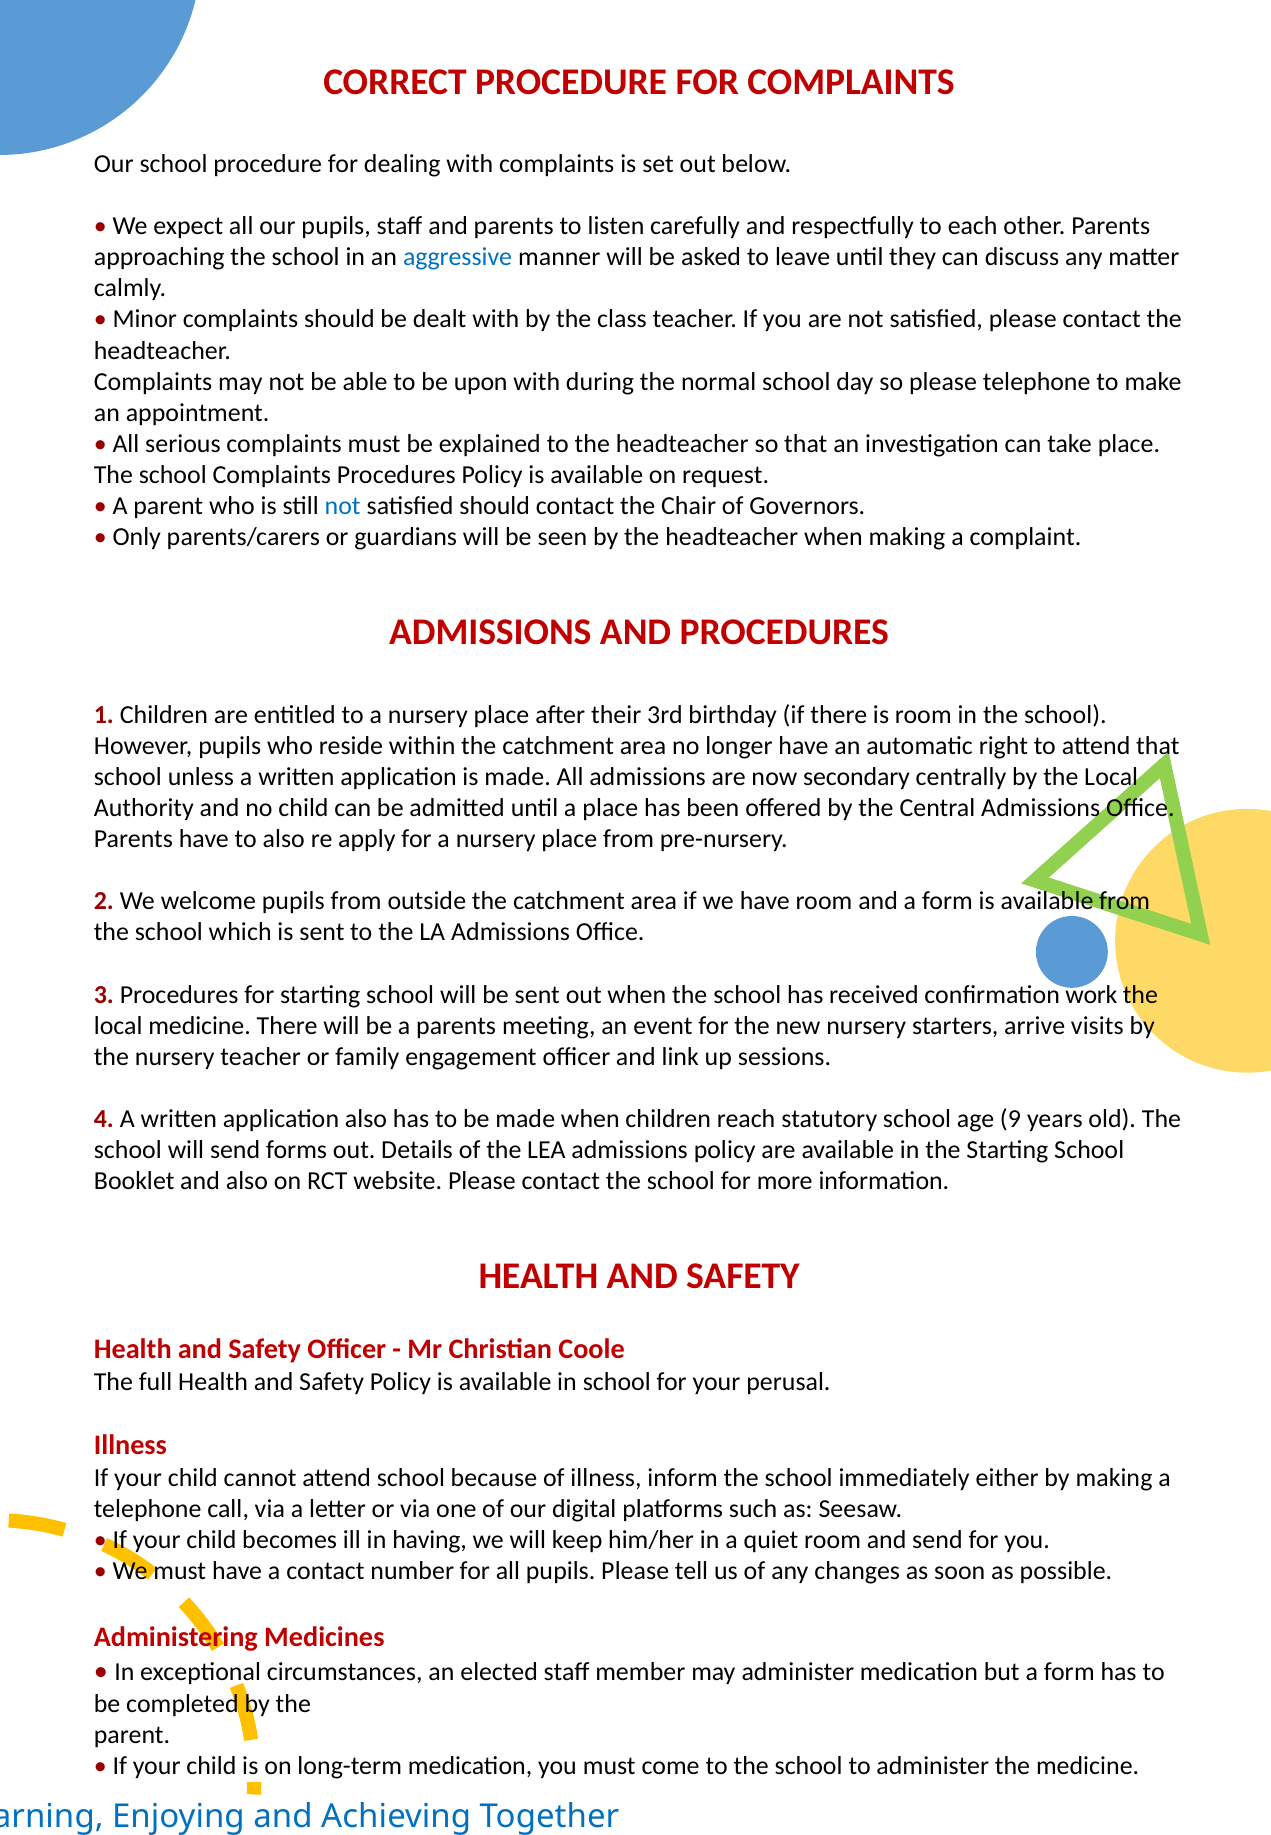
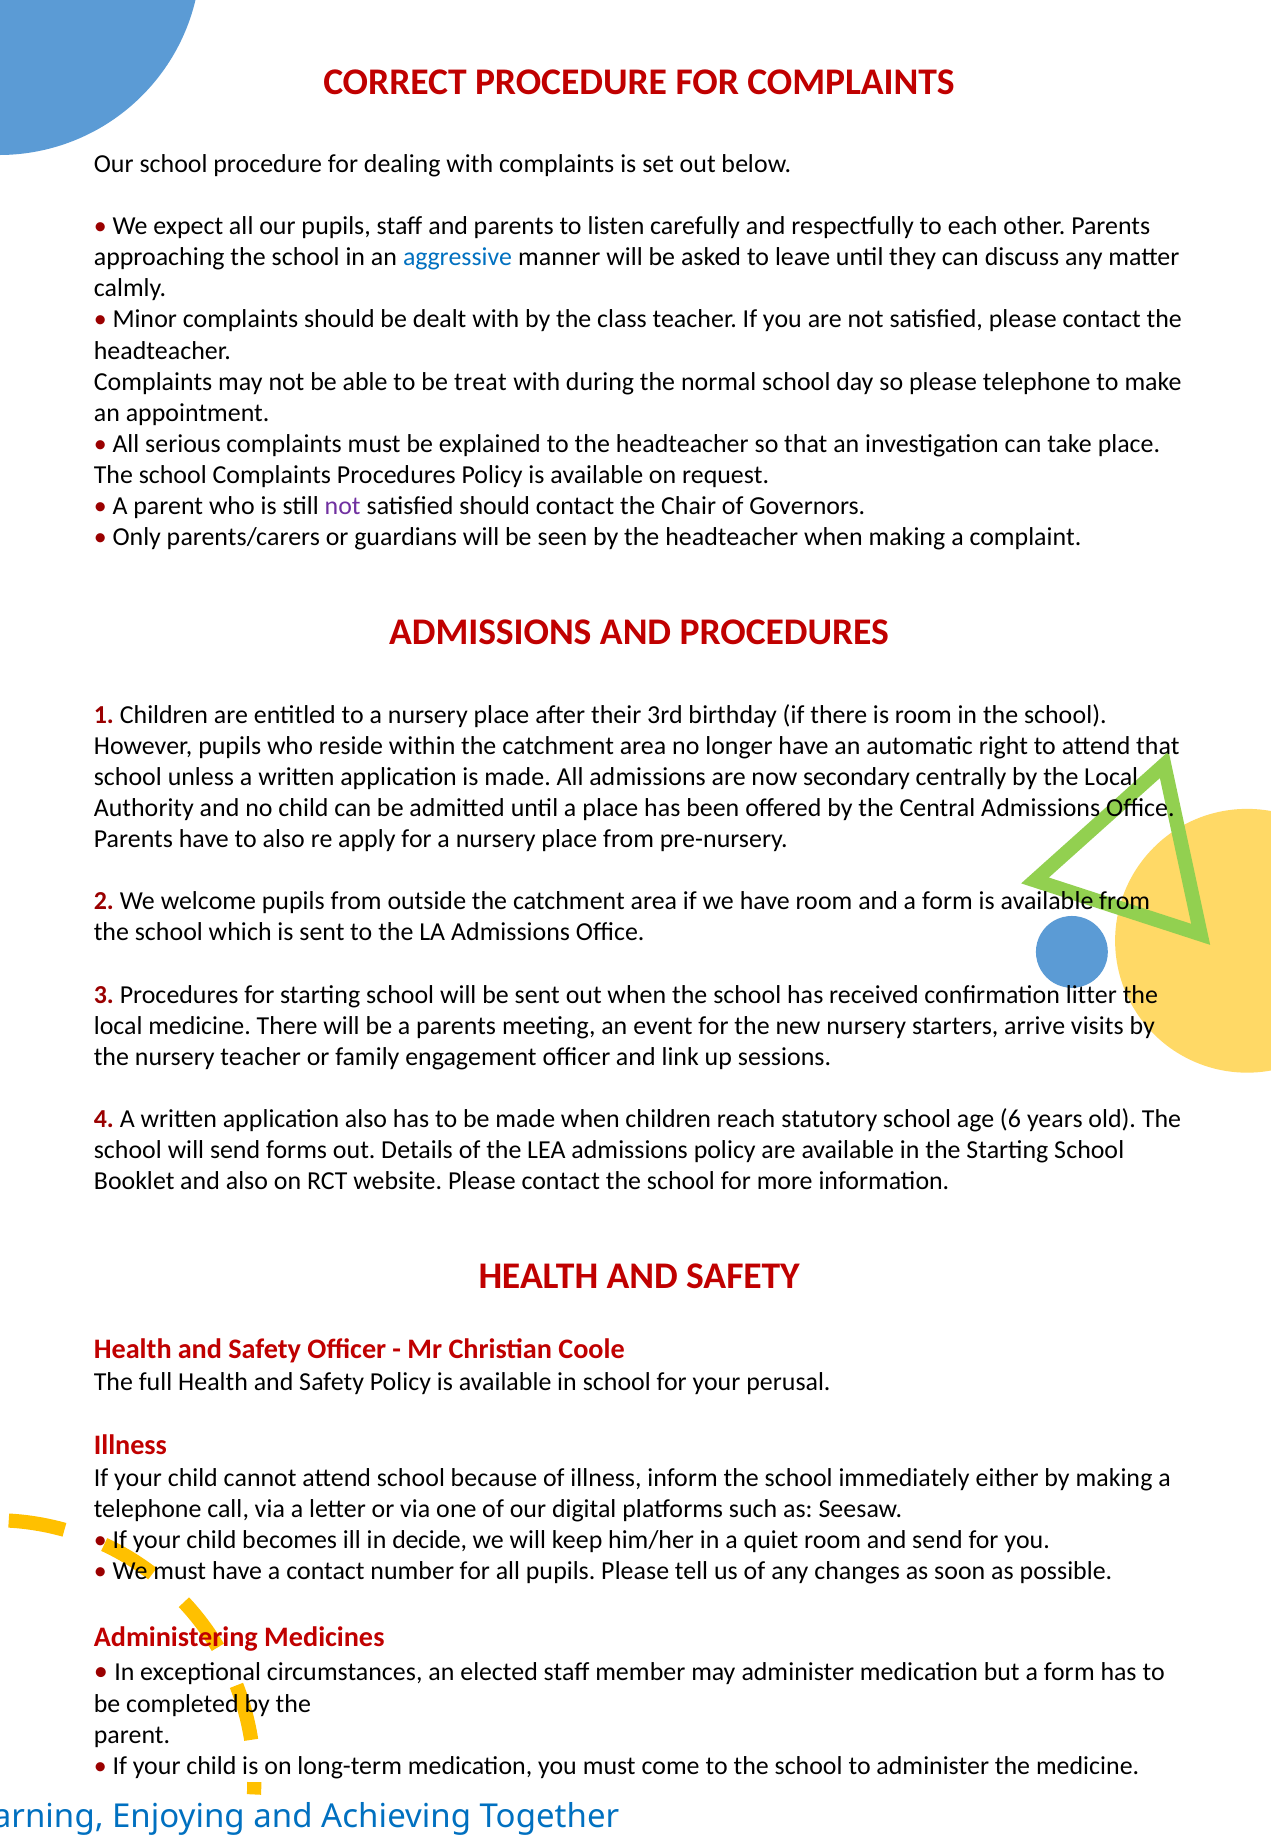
upon: upon -> treat (480, 382)
not colour: blue -> purple (343, 506)
work: work -> litter (1091, 995)
9: 9 -> 6 (1010, 1119)
having: having -> decide (430, 1540)
